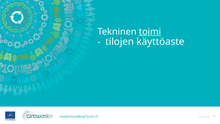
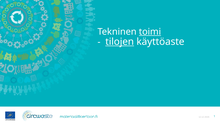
tilojen underline: none -> present (120, 42)
